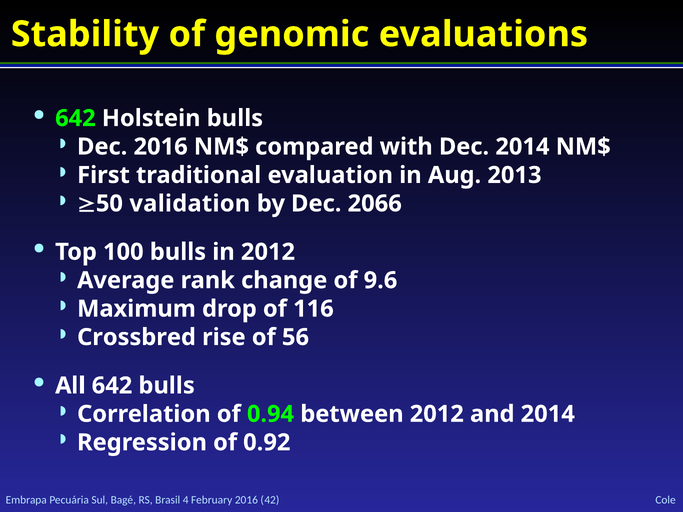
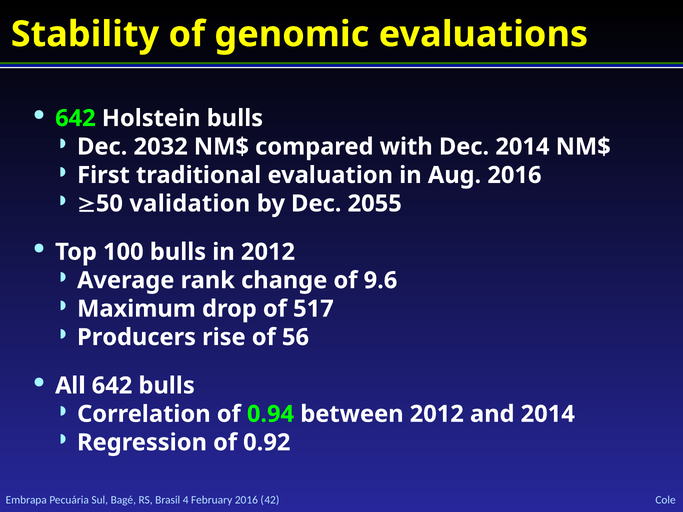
Dec 2016: 2016 -> 2032 (161, 147)
Aug 2013: 2013 -> 2016 (514, 175)
2066: 2066 -> 2055 (375, 204)
116: 116 -> 517 (313, 309)
Crossbred: Crossbred -> Producers (137, 337)
